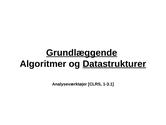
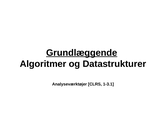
Datastrukturer underline: present -> none (114, 64)
